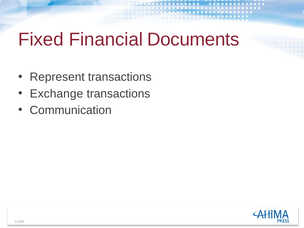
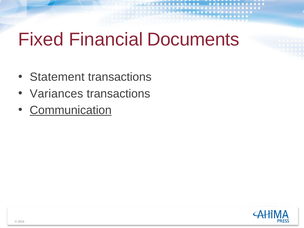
Represent: Represent -> Statement (57, 77)
Exchange: Exchange -> Variances (56, 94)
Communication underline: none -> present (71, 110)
